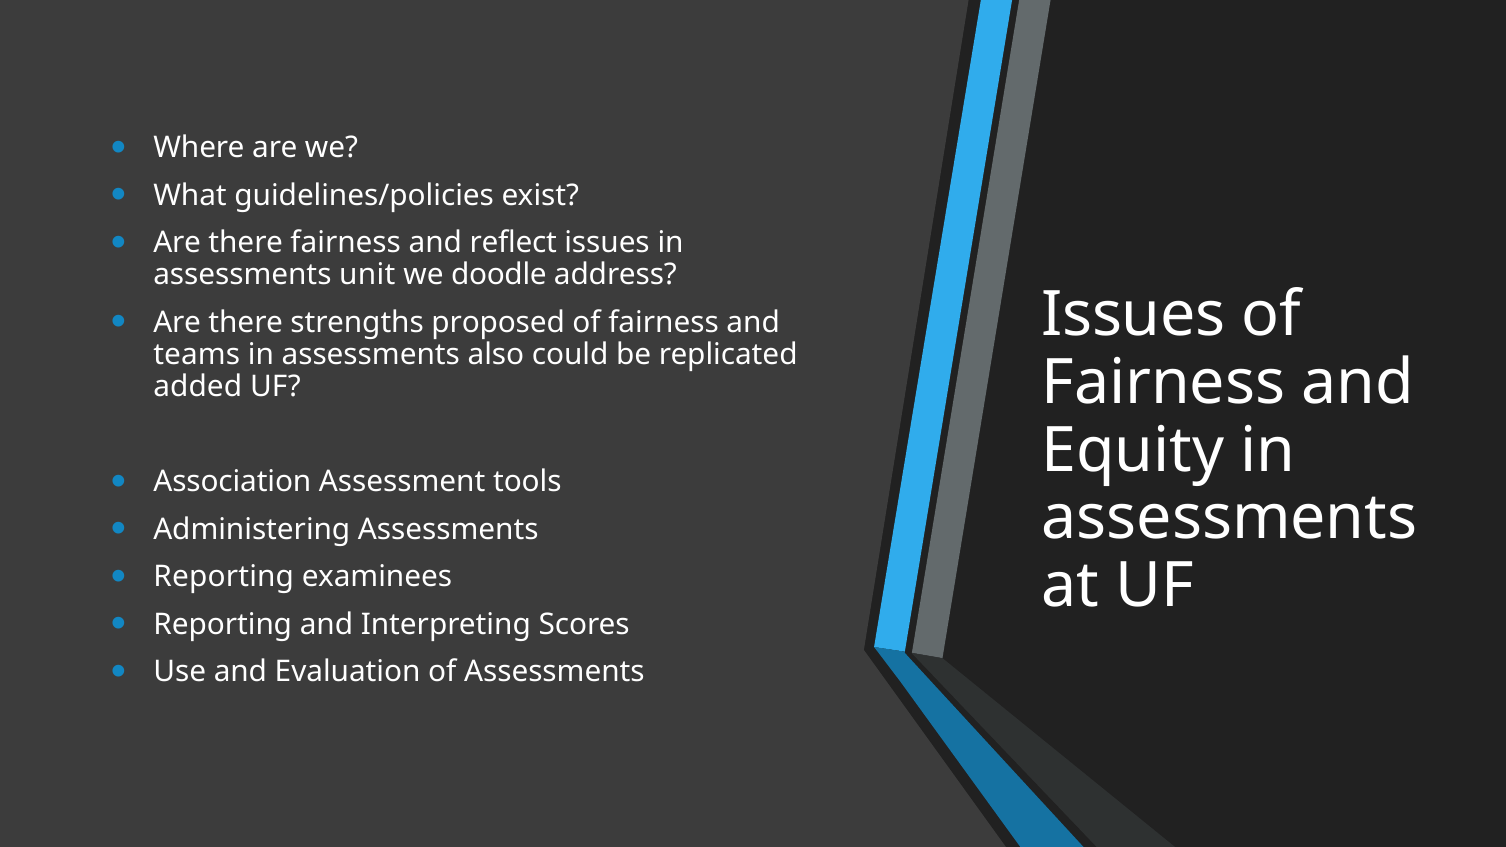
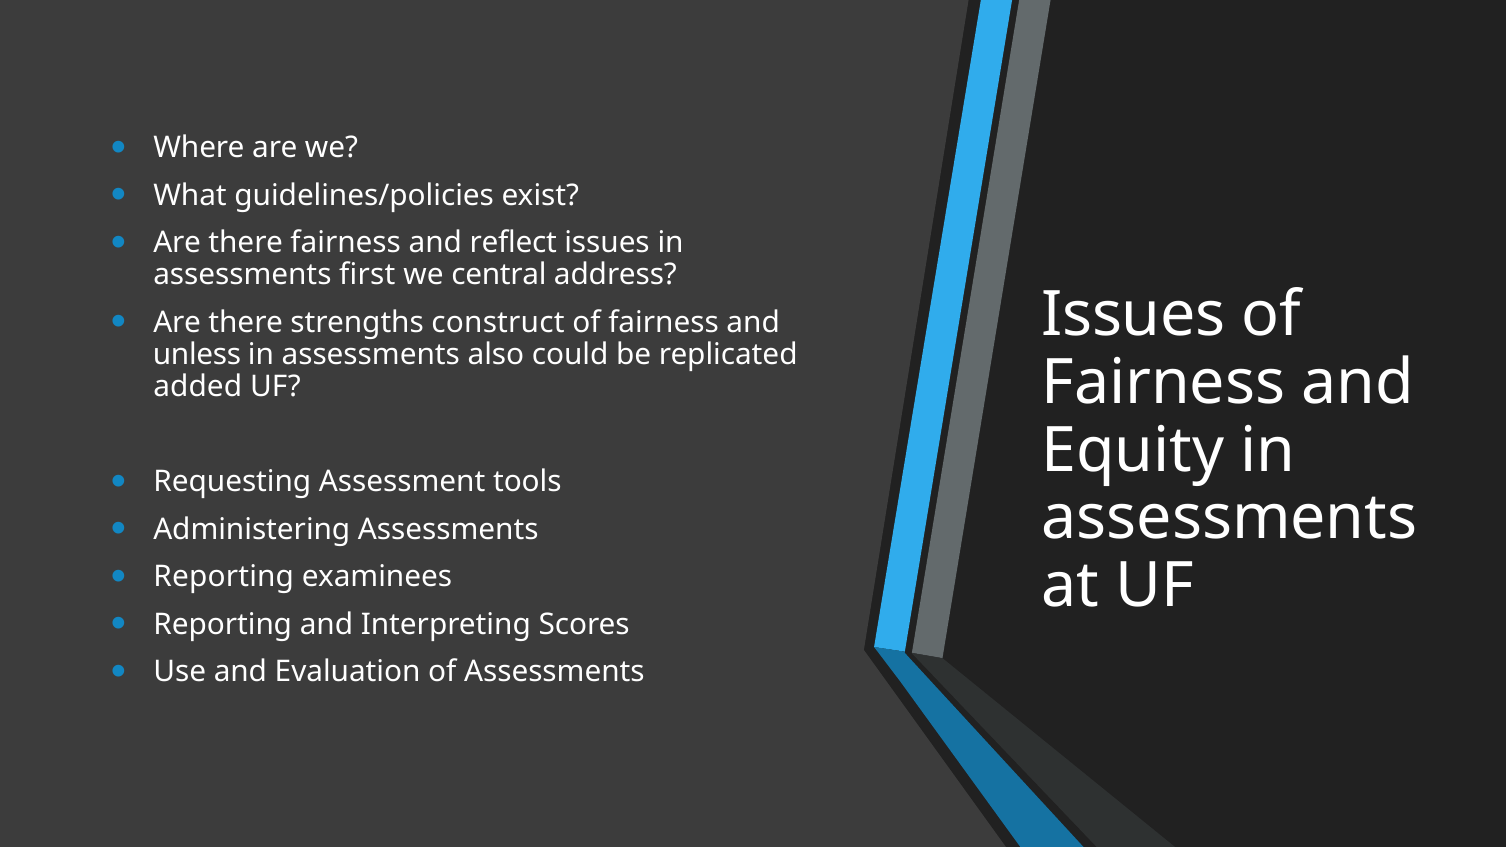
unit: unit -> first (367, 275)
doodle: doodle -> central (499, 275)
proposed: proposed -> construct (498, 323)
teams: teams -> unless (197, 355)
Association: Association -> Requesting (232, 482)
